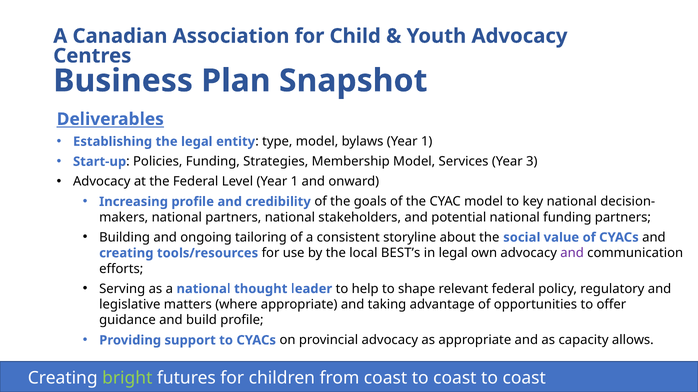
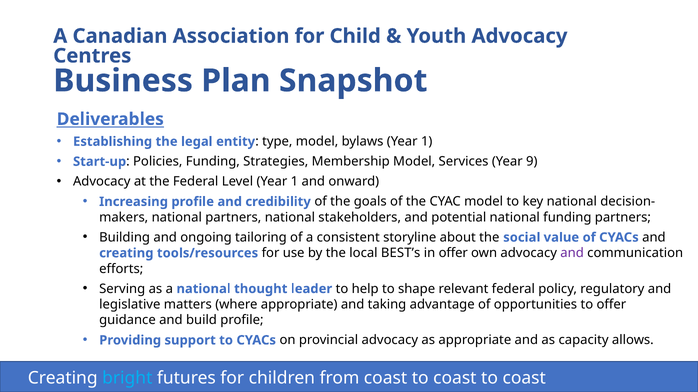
3: 3 -> 9 (532, 162)
in legal: legal -> offer (453, 253)
bright colour: light green -> light blue (127, 379)
